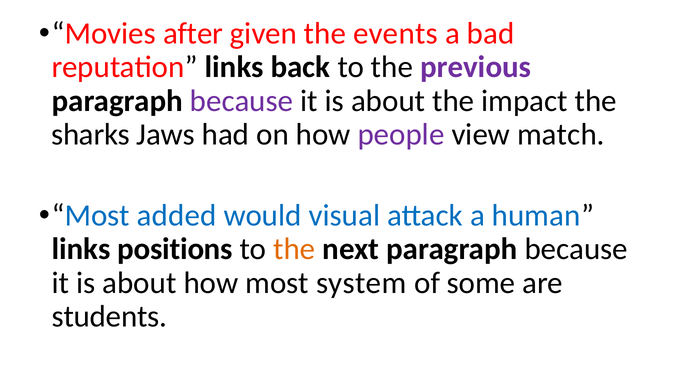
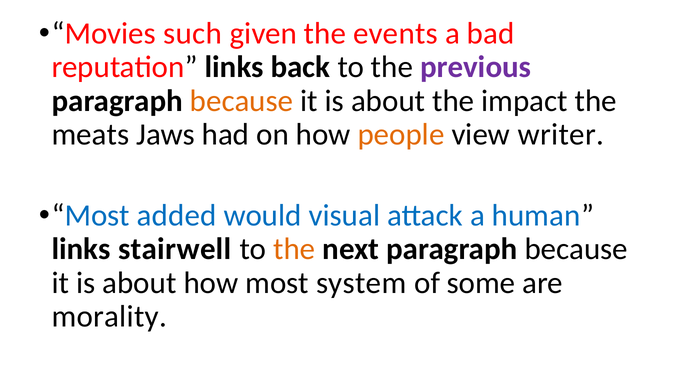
after: after -> such (193, 34)
because colour: purple -> orange (242, 101)
sharks: sharks -> meats (90, 134)
people colour: purple -> orange (401, 134)
match: match -> writer (561, 134)
positions: positions -> stairwell (175, 249)
students: students -> morality (109, 316)
